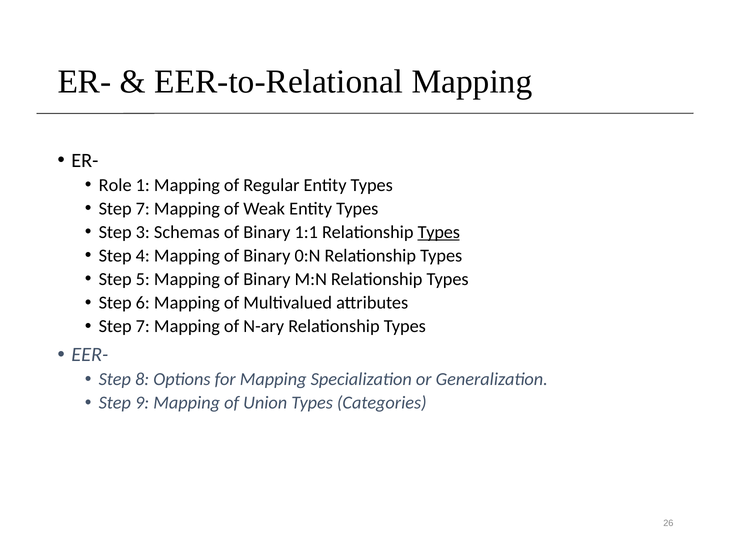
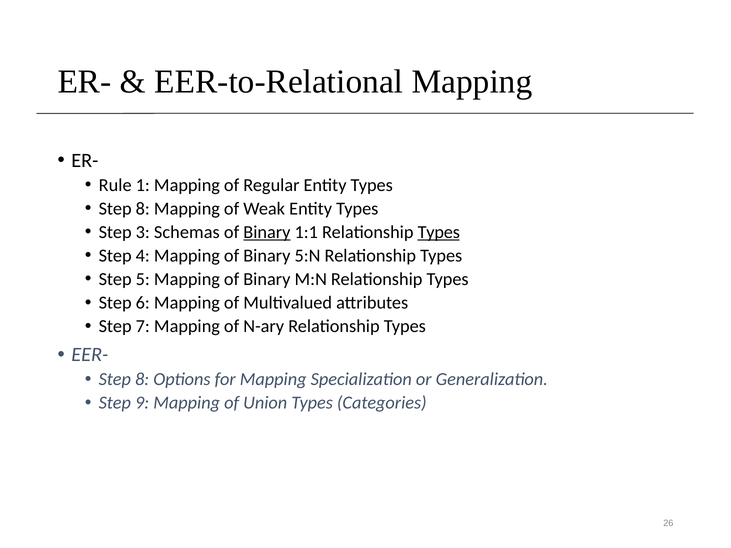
Role: Role -> Rule (115, 185)
7: 7 -> 8 (143, 209)
Binary underline: none -> present (267, 232)
0:N: 0:N -> 5:N (308, 256)
